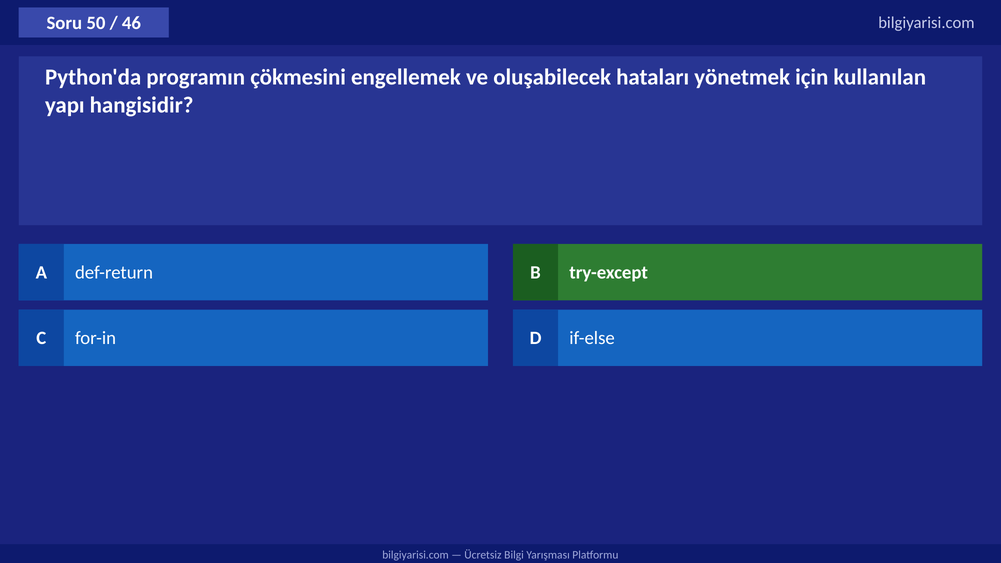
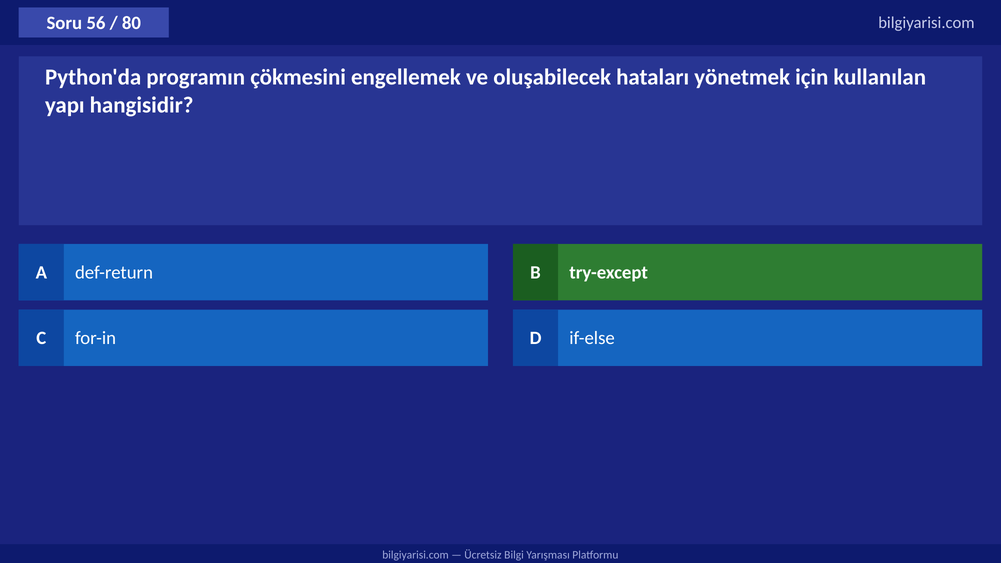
50: 50 -> 56 (96, 23)
46: 46 -> 80 (131, 23)
